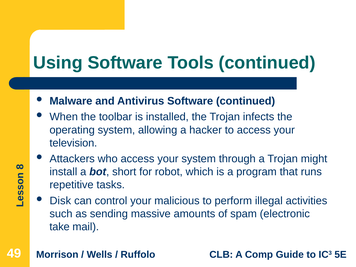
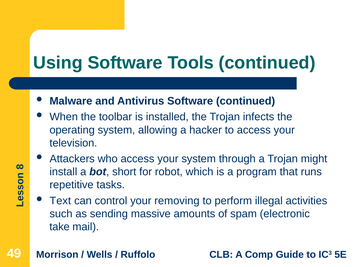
Disk: Disk -> Text (60, 201)
malicious: malicious -> removing (177, 201)
